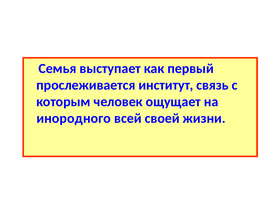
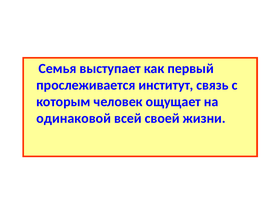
инородного: инородного -> одинаковой (74, 119)
